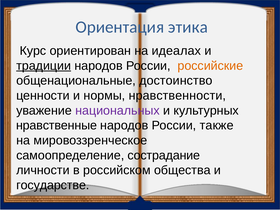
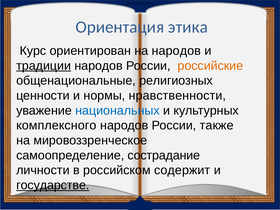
на идеалах: идеалах -> народов (176, 51)
достоинство: достоинство -> религиозных (176, 81)
национальных colour: purple -> blue (117, 111)
нравственные: нравственные -> комплексного (56, 125)
общества: общества -> содержит (182, 170)
государстве underline: none -> present (53, 185)
